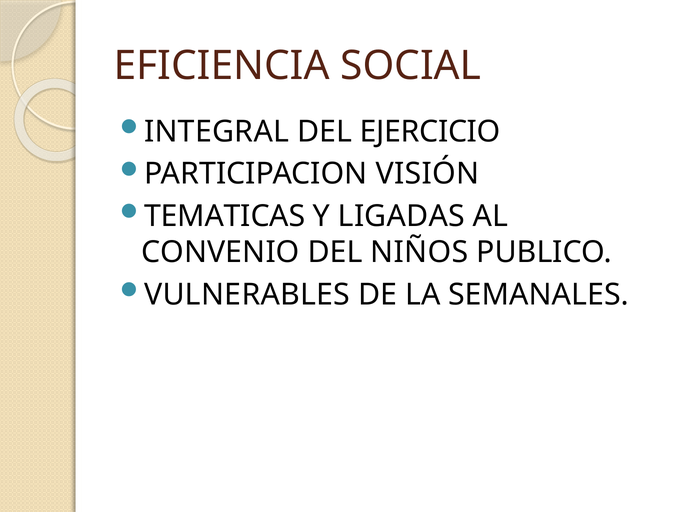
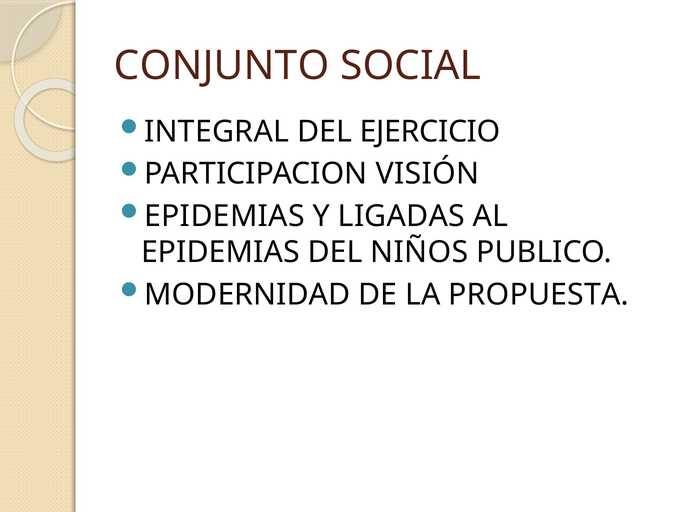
EFICIENCIA: EFICIENCIA -> CONJUNTO (222, 66)
TEMATICAS: TEMATICAS -> EPIDEMIAS (224, 216)
CONVENIO: CONVENIO -> EPIDEMIAS (220, 252)
VULNERABLES: VULNERABLES -> MODERNIDAD (247, 294)
SEMANALES: SEMANALES -> PROPUESTA (539, 294)
